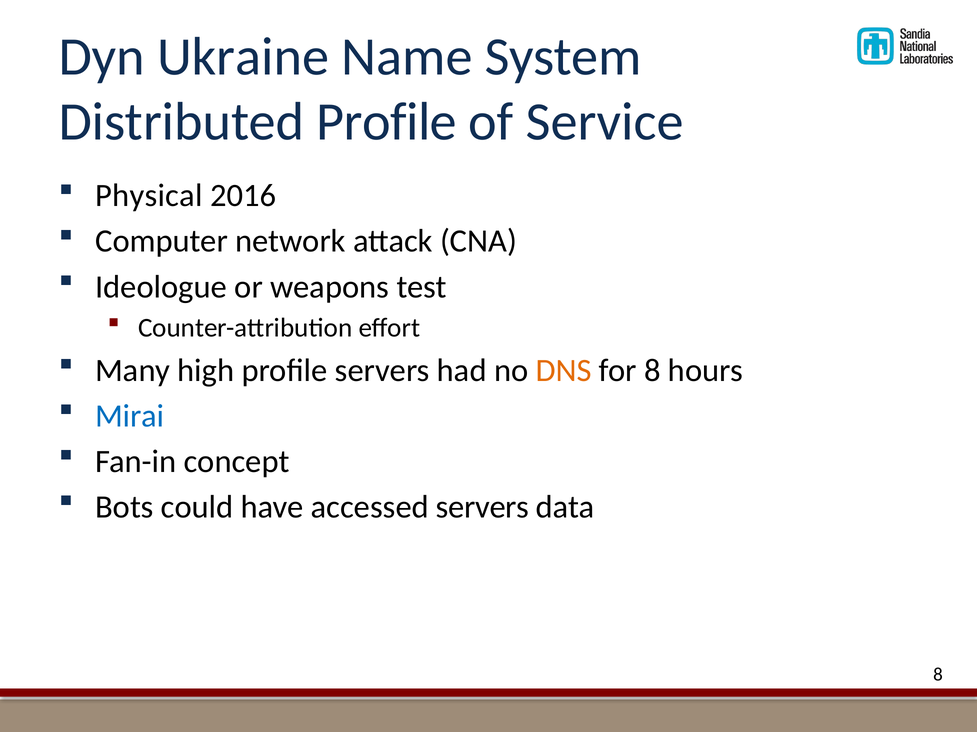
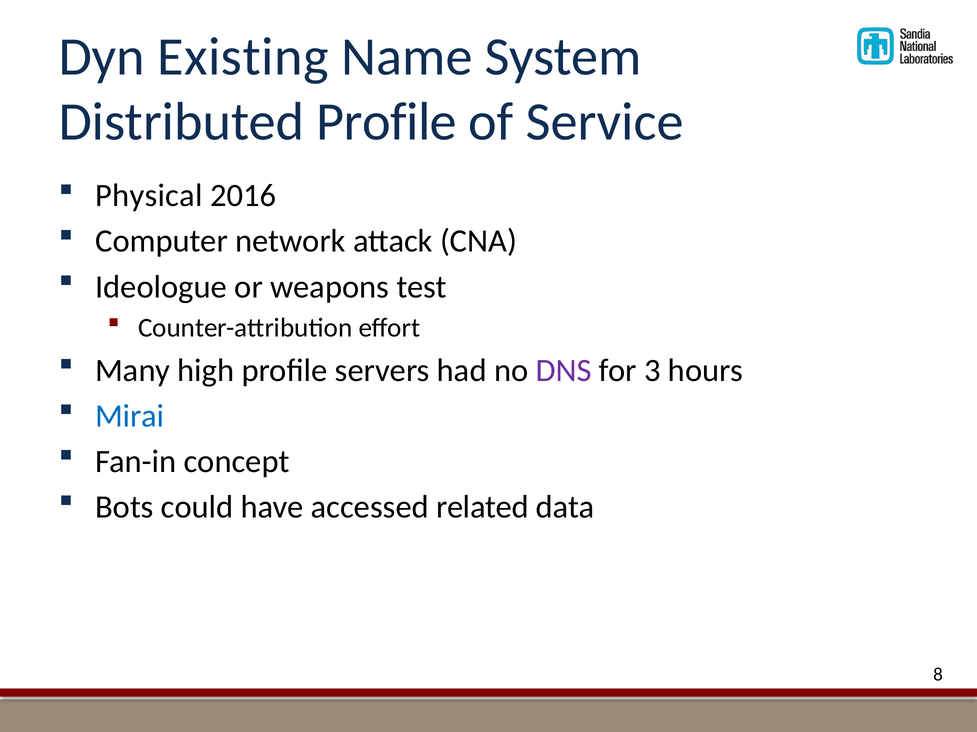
Ukraine: Ukraine -> Existing (243, 57)
DNS colour: orange -> purple (564, 371)
for 8: 8 -> 3 (652, 371)
accessed servers: servers -> related (483, 507)
